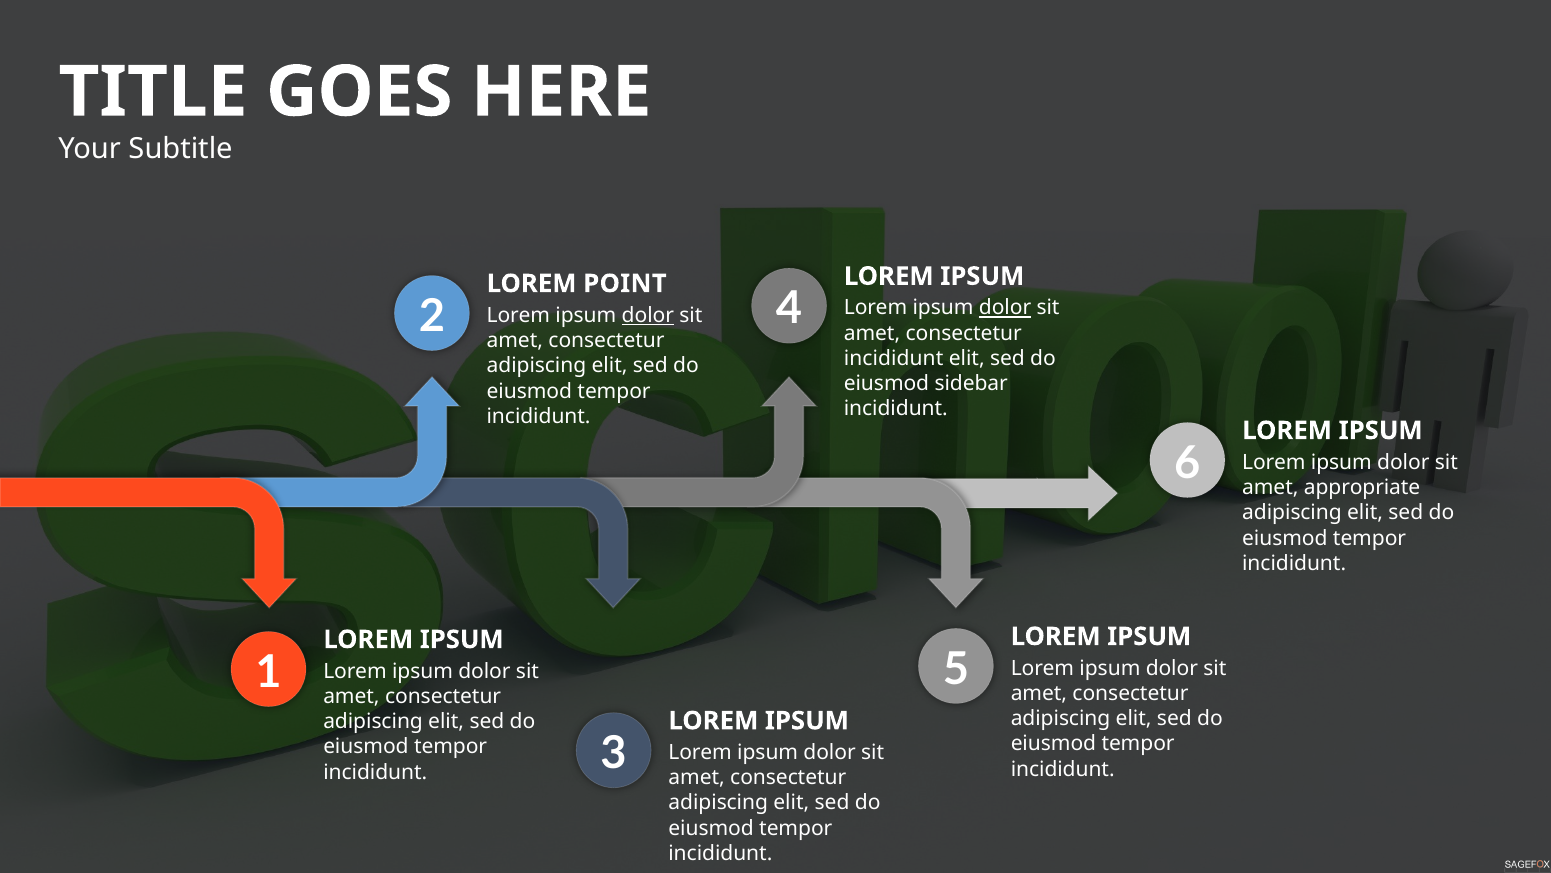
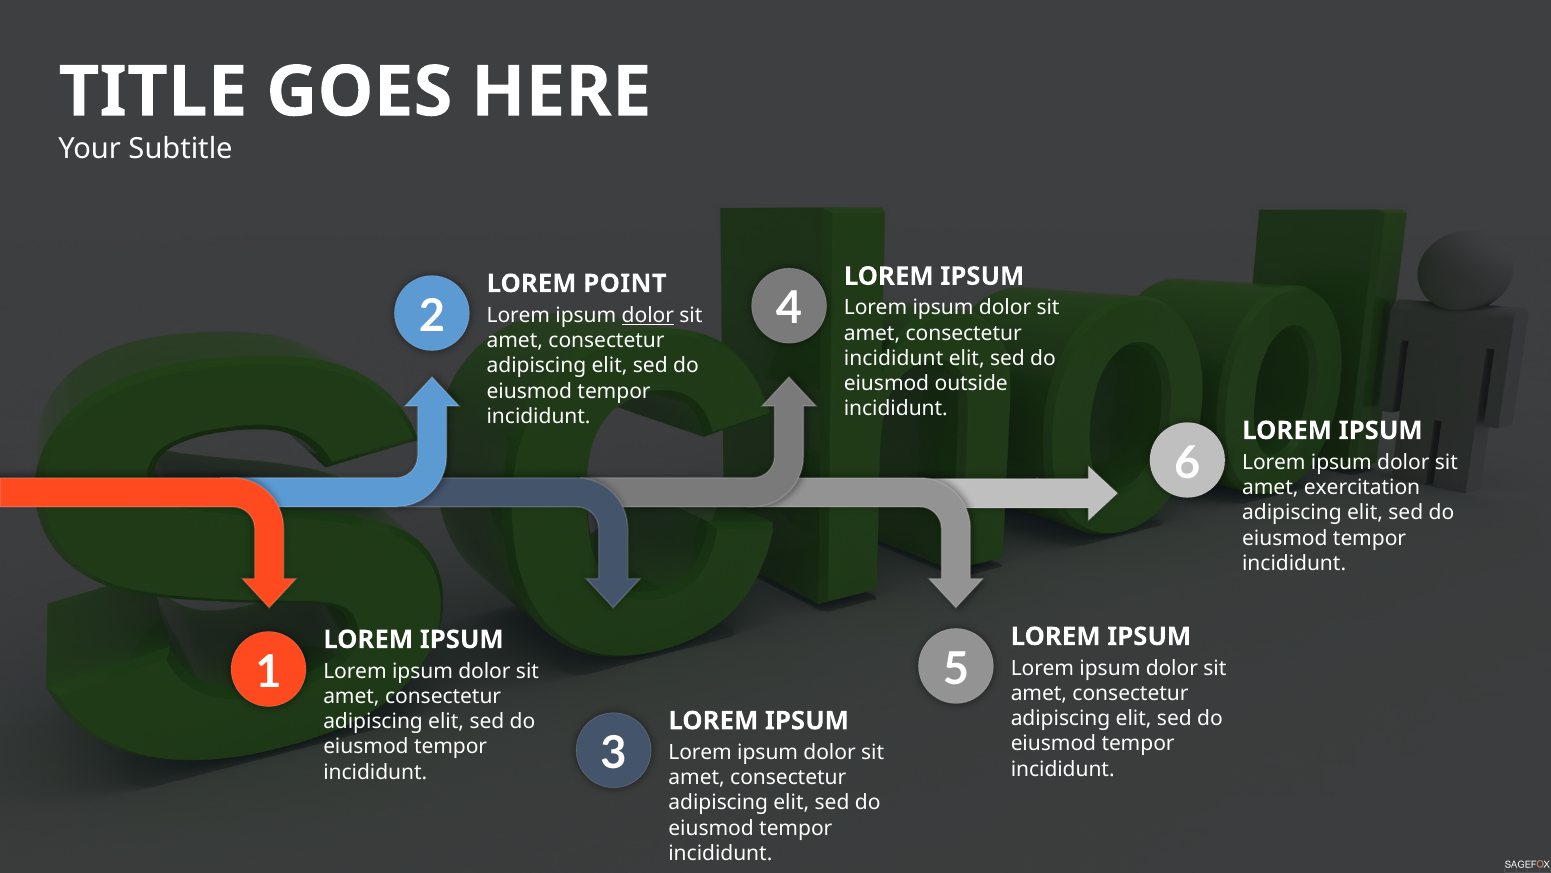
dolor underline: present -> none (1005, 308)
sidebar: sidebar -> outside (971, 383)
appropriate: appropriate -> exercitation (1362, 487)
